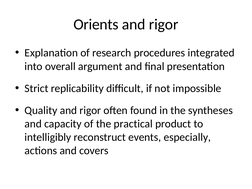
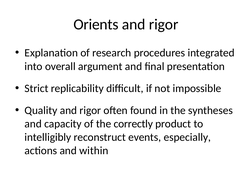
practical: practical -> correctly (133, 124)
covers: covers -> within (94, 151)
